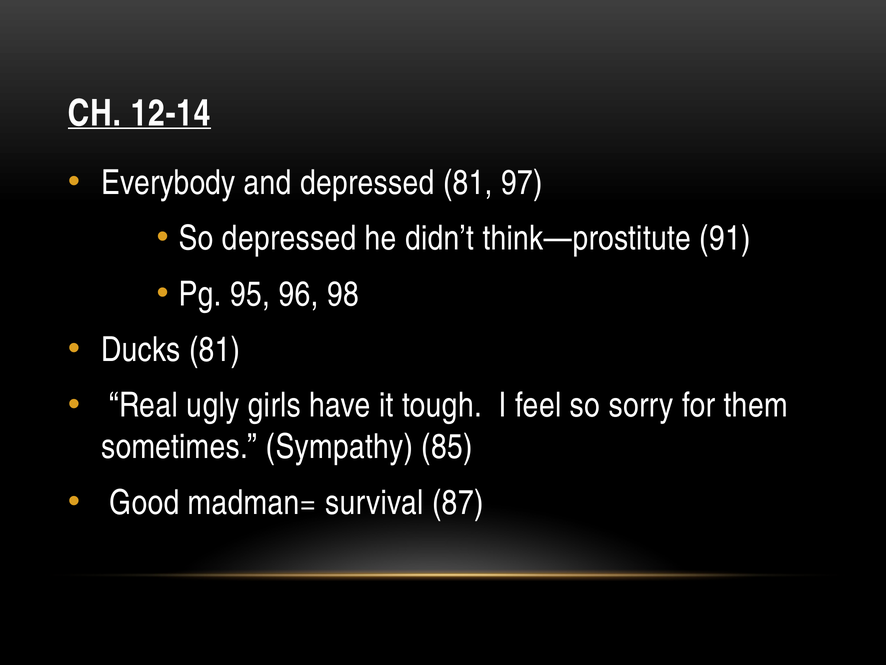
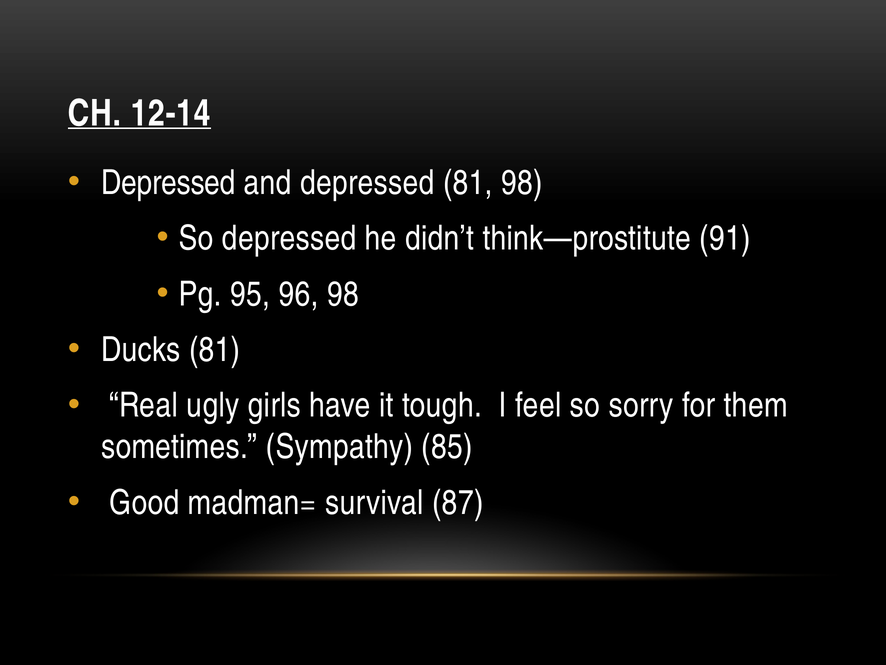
Everybody: Everybody -> Depressed (168, 183)
81 97: 97 -> 98 (522, 183)
